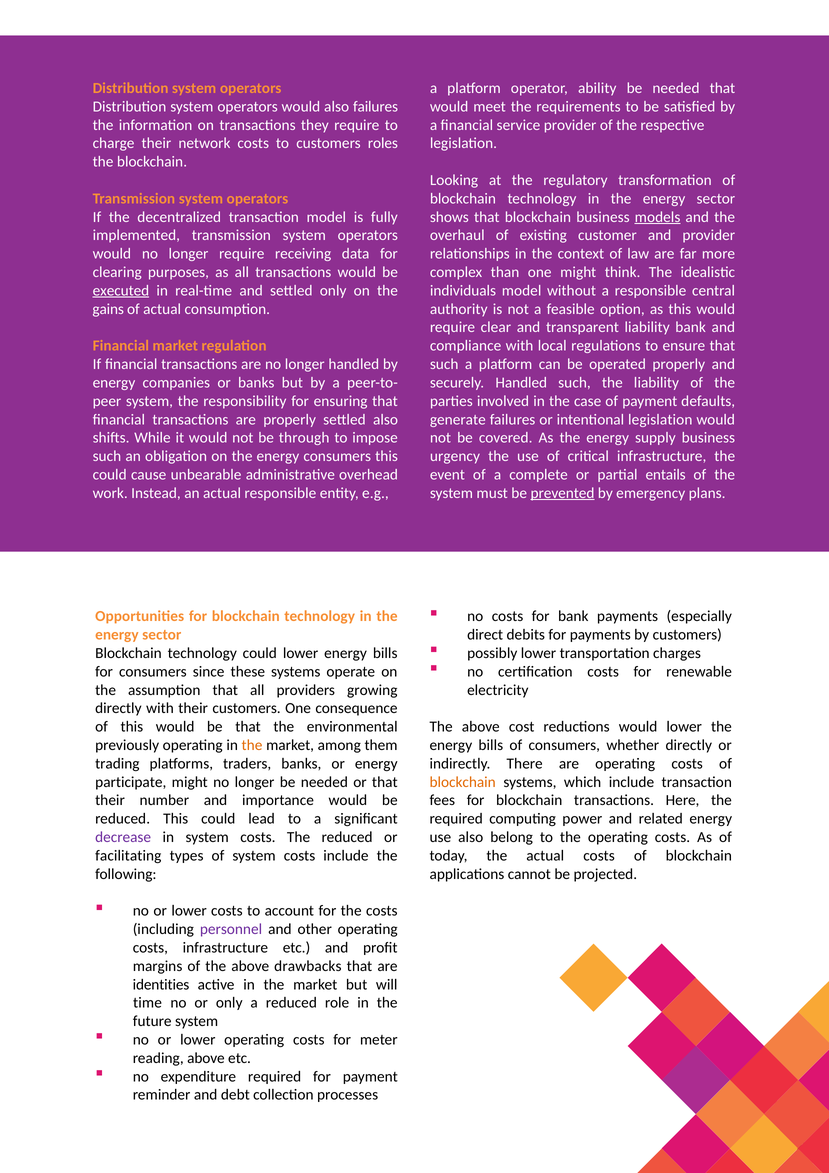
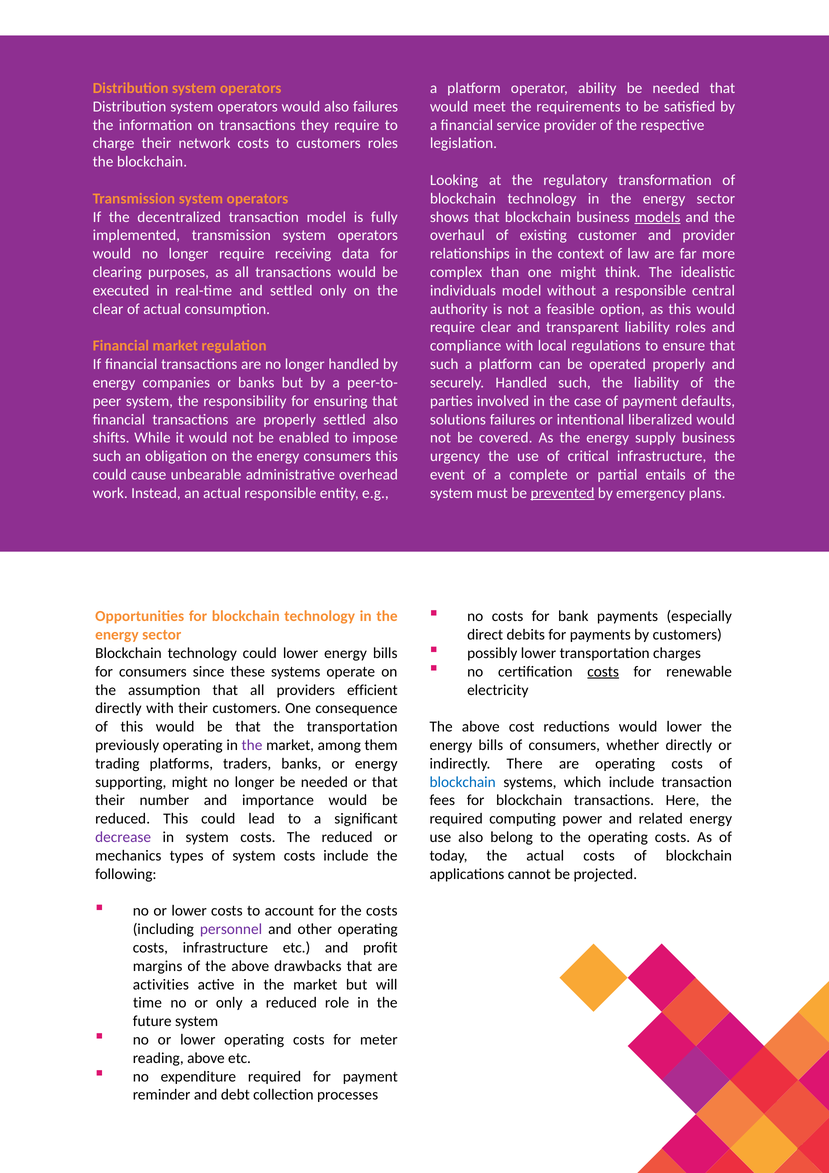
executed underline: present -> none (121, 290)
gains: gains -> clear (108, 309)
liability bank: bank -> roles (691, 327)
generate: generate -> solutions (458, 419)
intentional legislation: legislation -> liberalized (660, 419)
through: through -> enabled (304, 438)
costs underline: none -> present (603, 671)
growing: growing -> efficient (372, 690)
the environmental: environmental -> transportation (352, 726)
the colour: orange -> purple (252, 745)
participate: participate -> supporting (131, 782)
blockchain colour: orange -> blue (463, 782)
facilitating: facilitating -> mechanics (128, 855)
identities: identities -> activities (161, 984)
